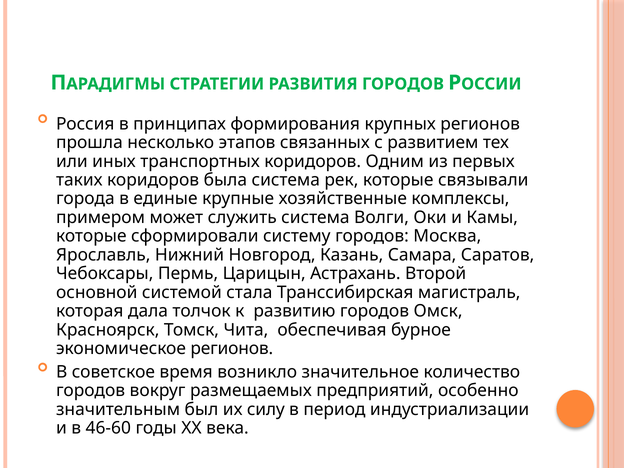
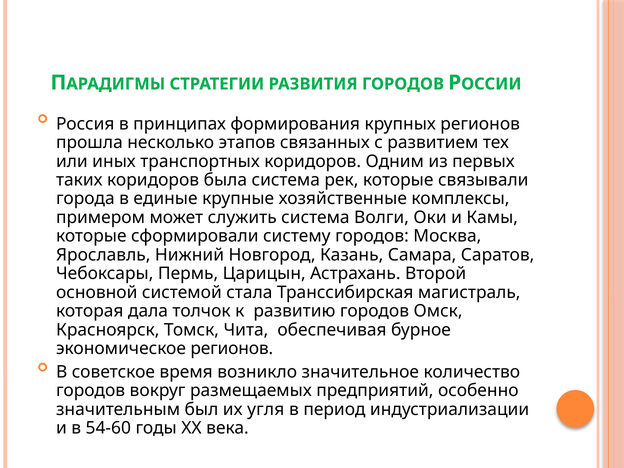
силу: силу -> угля (266, 409)
46-60: 46-60 -> 54-60 (108, 428)
